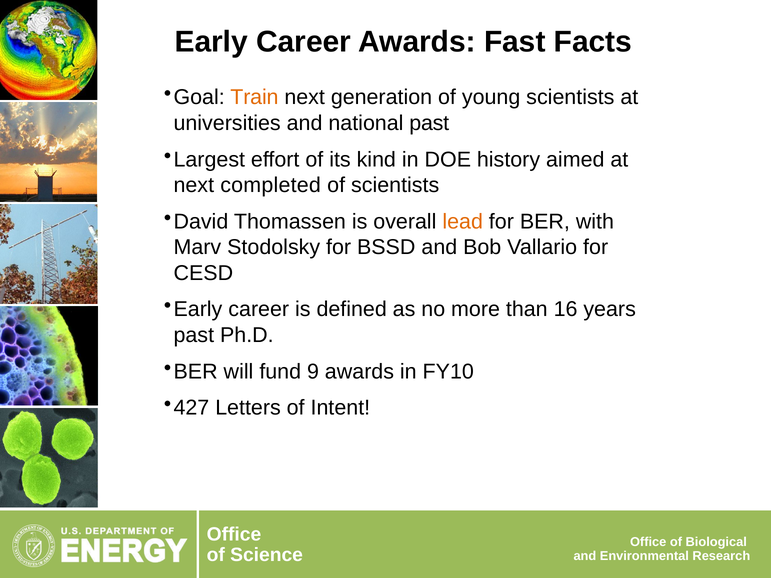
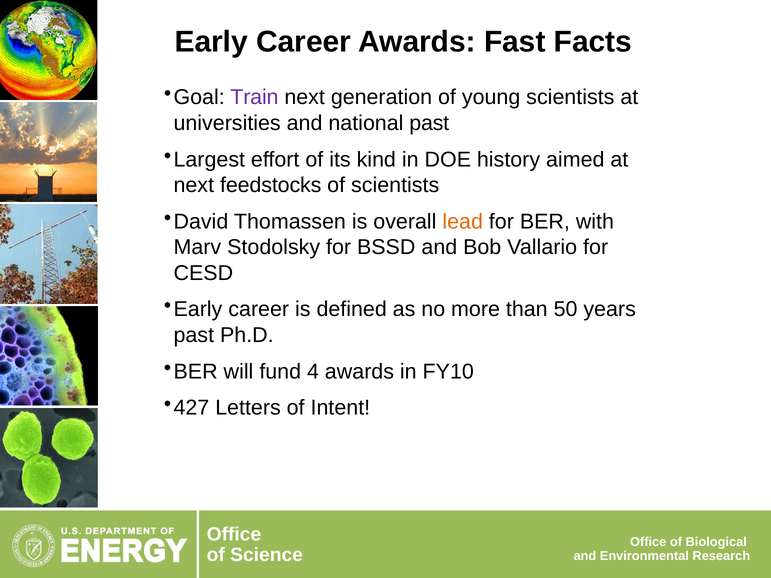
Train colour: orange -> purple (254, 97)
completed: completed -> feedstocks (271, 185)
16: 16 -> 50 (566, 309)
9: 9 -> 4 (313, 372)
